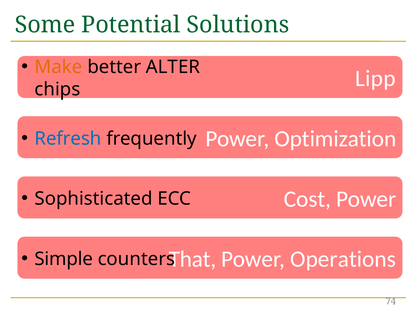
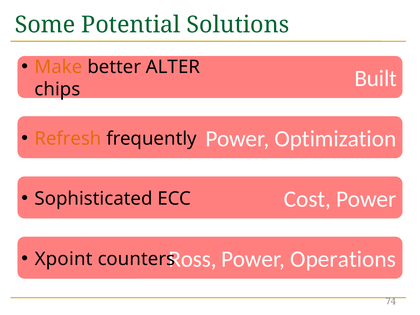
Lipp: Lipp -> Built (376, 79)
Refresh colour: blue -> orange (68, 139)
Simple: Simple -> Xpoint (64, 259)
That: That -> Ross (192, 259)
